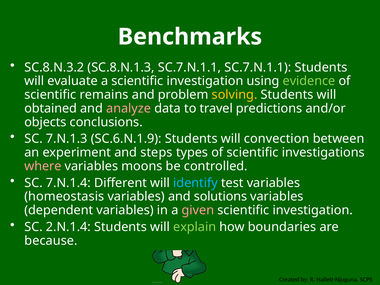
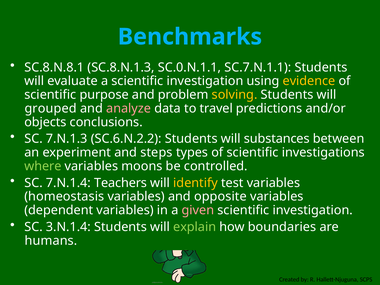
Benchmarks colour: white -> light blue (190, 37)
SC.8.N.3.2: SC.8.N.3.2 -> SC.8.N.8.1 (54, 67)
SC.8.N.1.3 SC.7.N.1.1: SC.7.N.1.1 -> SC.0.N.1.1 (189, 67)
evidence colour: light green -> yellow (309, 81)
remains: remains -> purpose (104, 95)
obtained: obtained -> grouped (51, 108)
SC.6.N.1.9: SC.6.N.1.9 -> SC.6.N.2.2 (126, 139)
convection: convection -> substances (277, 139)
where colour: pink -> light green (43, 166)
Different: Different -> Teachers (121, 183)
identify colour: light blue -> yellow (196, 183)
solutions: solutions -> opposite (220, 197)
2.N.1.4: 2.N.1.4 -> 3.N.1.4 (68, 227)
because: because -> humans (51, 241)
